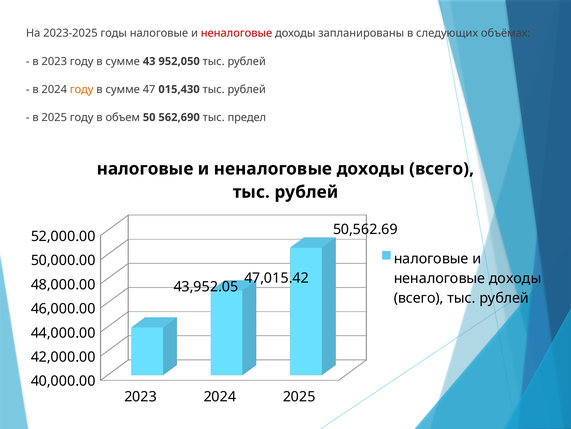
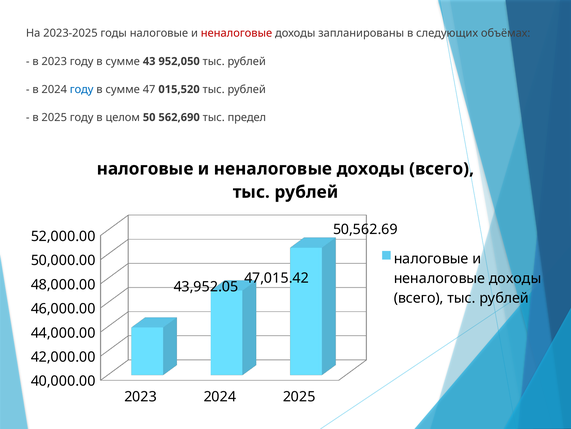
году colour: orange -> blue (82, 89)
015,430: 015,430 -> 015,520 (179, 89)
объем: объем -> целом (123, 117)
